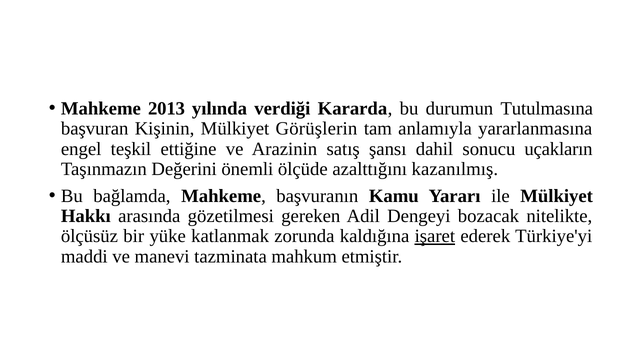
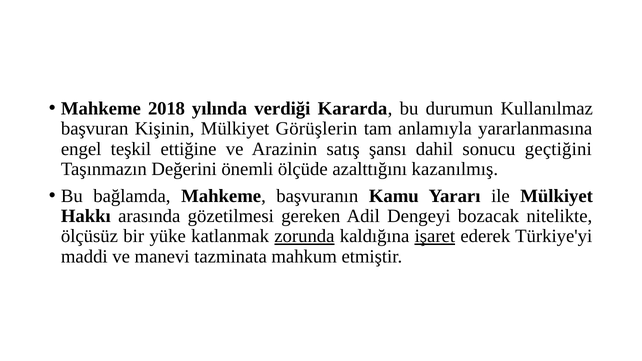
2013: 2013 -> 2018 (167, 109)
Tutulmasına: Tutulmasına -> Kullanılmaz (547, 109)
uçakların: uçakların -> geçtiğini (558, 149)
zorunda underline: none -> present (304, 236)
